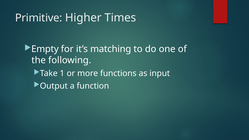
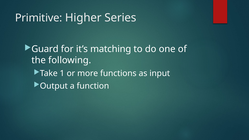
Times: Times -> Series (120, 18)
Empty: Empty -> Guard (45, 49)
